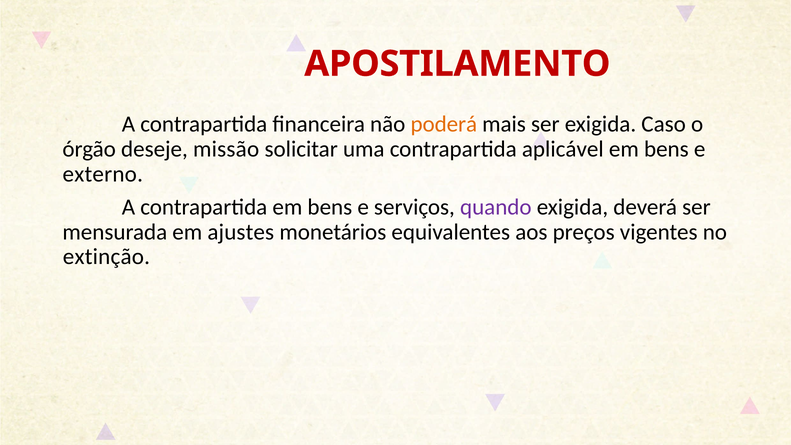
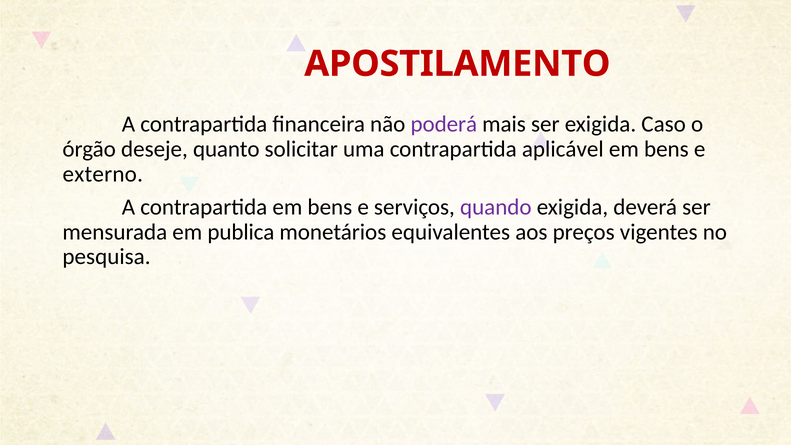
poderá colour: orange -> purple (444, 124)
missão: missão -> quanto (226, 149)
ajustes: ajustes -> publica (241, 232)
extinção: extinção -> pesquisa (107, 257)
